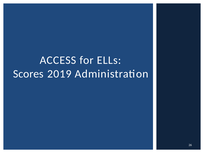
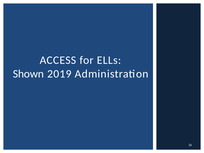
Scores: Scores -> Shown (28, 74)
